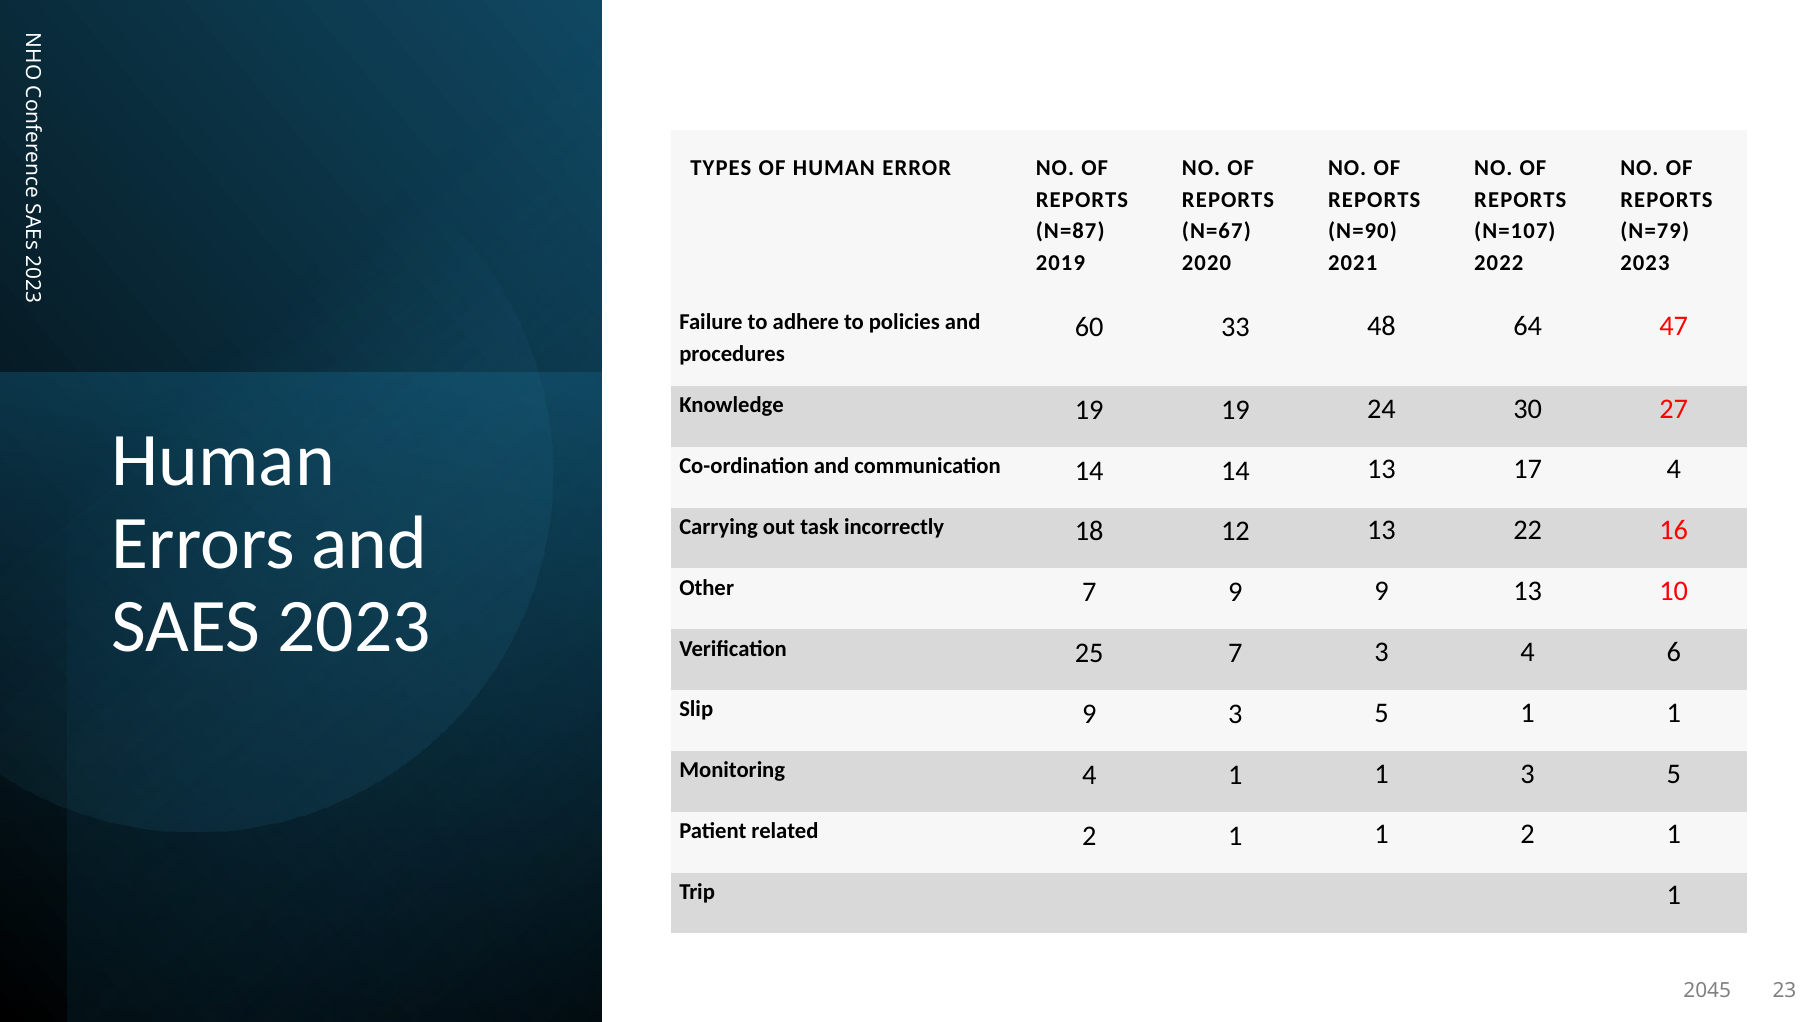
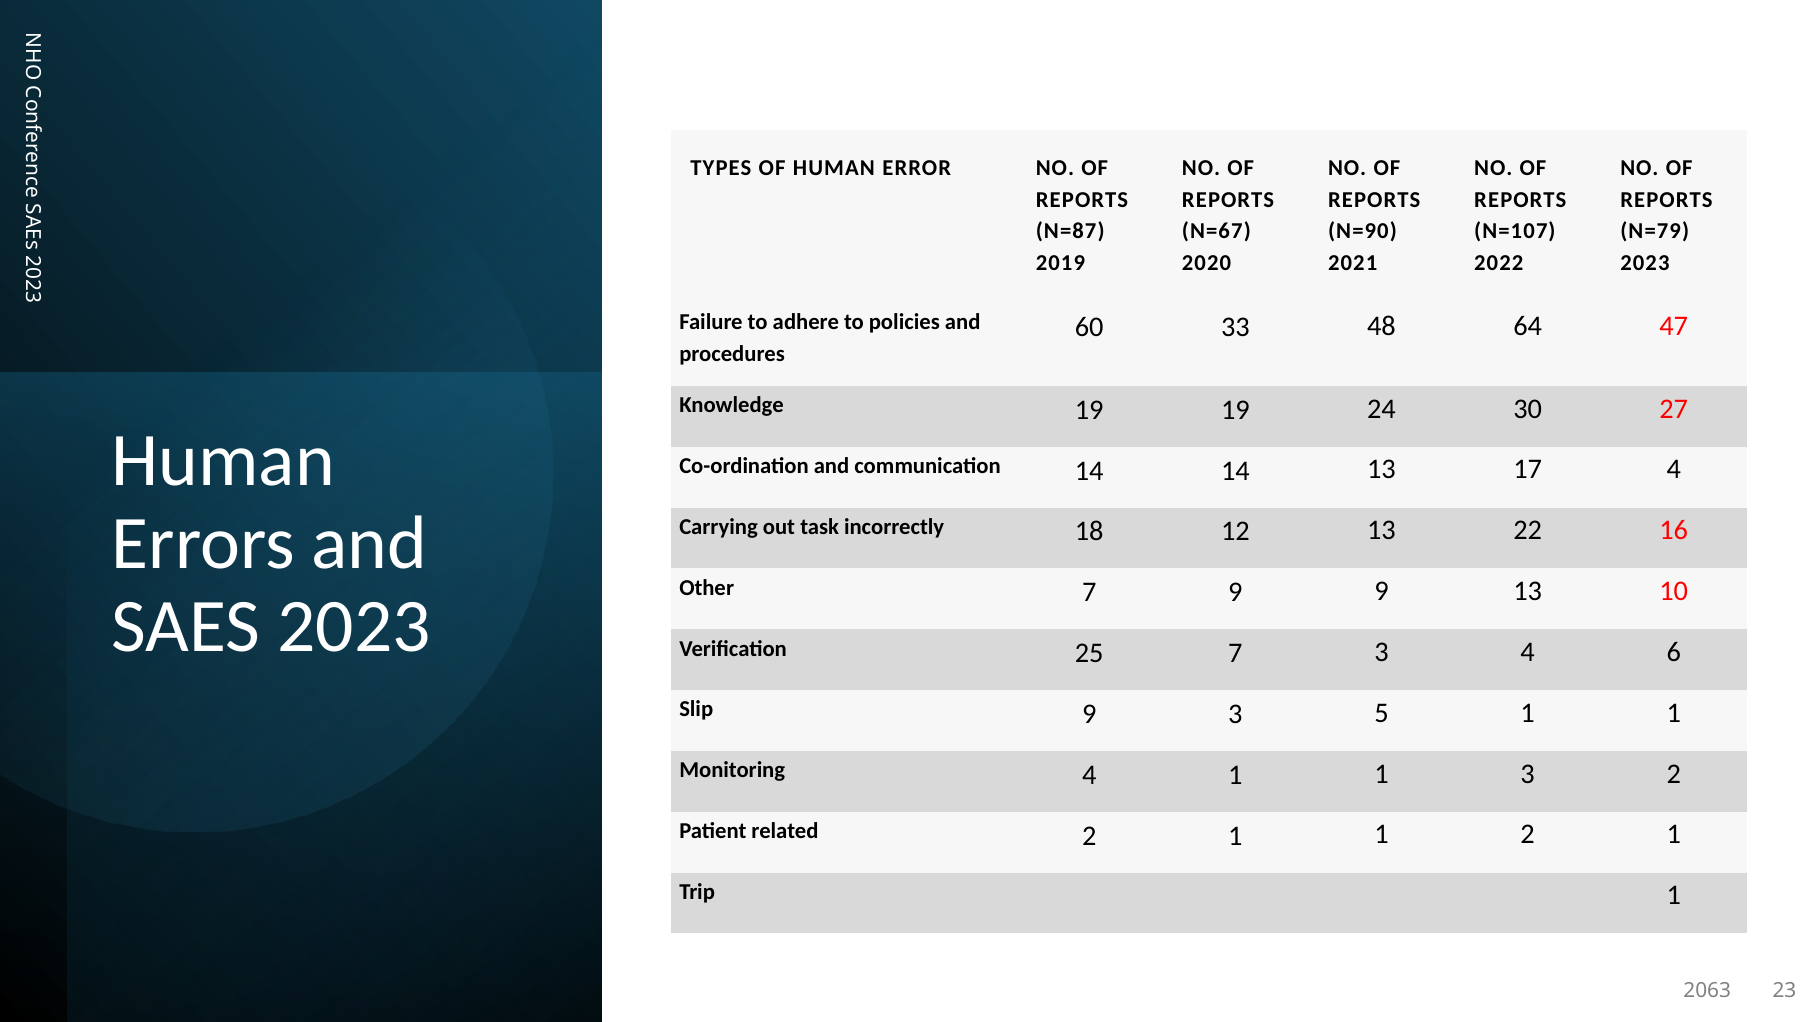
1 3 5: 5 -> 2 (1674, 773)
2045: 2045 -> 2063 (1707, 990)
